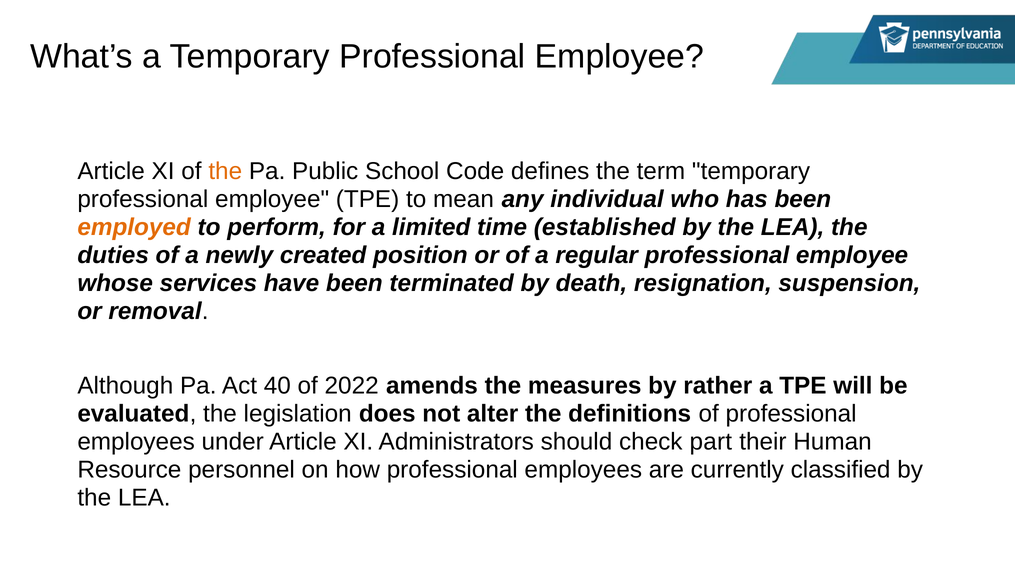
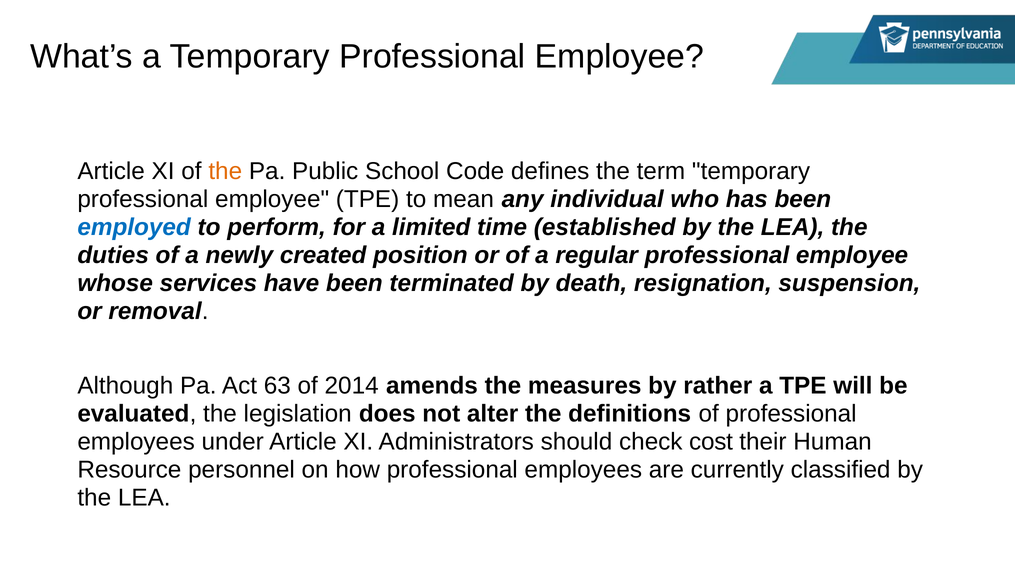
employed colour: orange -> blue (134, 227)
40: 40 -> 63 (277, 386)
2022: 2022 -> 2014 (352, 386)
part: part -> cost (711, 442)
